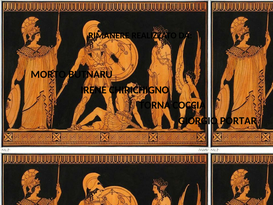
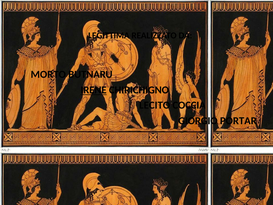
RIMANERE: RIMANERE -> LEGITTIMA (109, 35)
IRENE underline: none -> present (94, 90)
TORNA: TORNA -> LECITO (155, 105)
